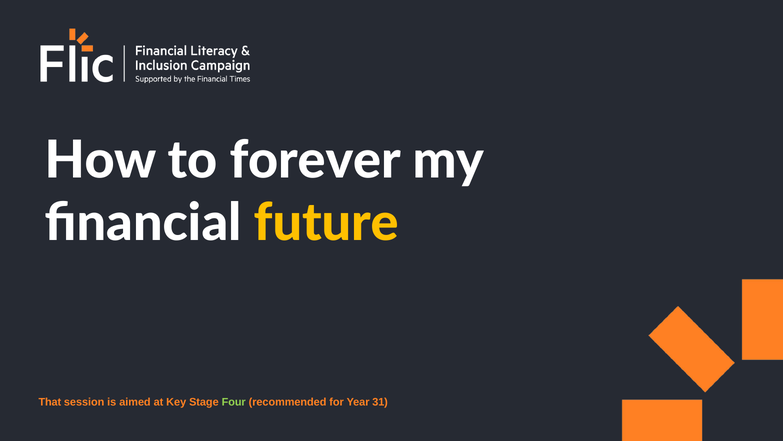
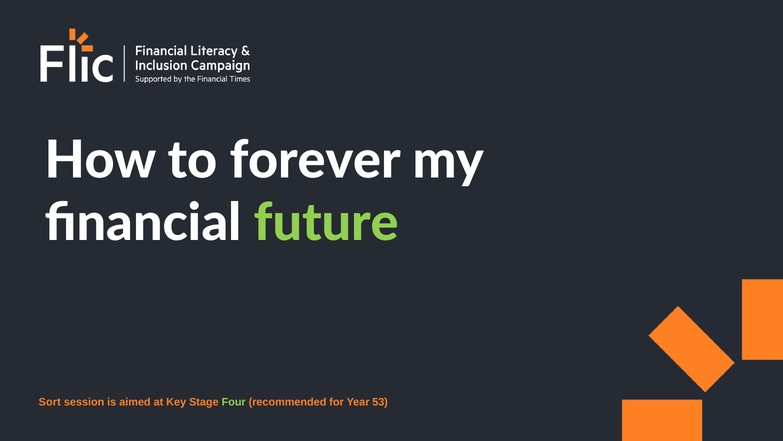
future colour: yellow -> light green (326, 223)
That: That -> Sort (50, 402)
31: 31 -> 53 (380, 402)
